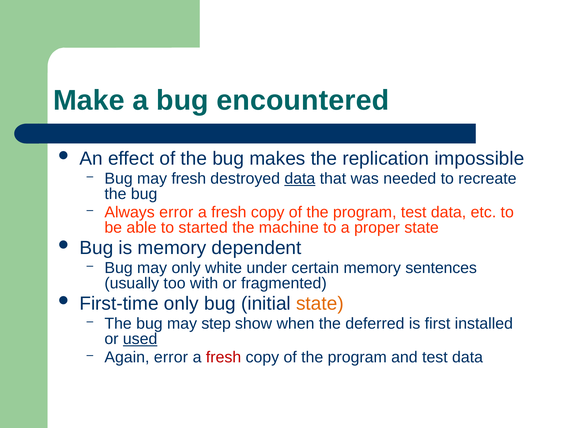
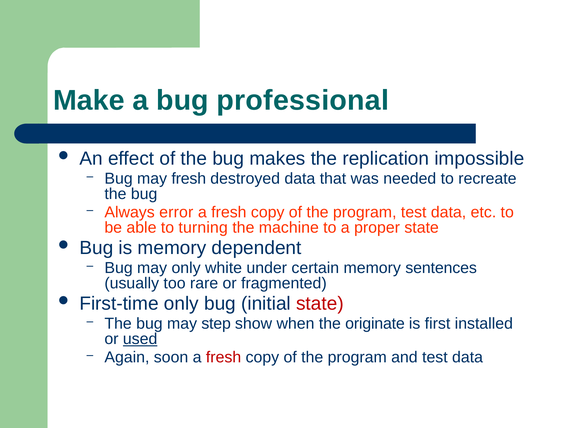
encountered: encountered -> professional (303, 100)
data underline: present -> none (300, 179)
started: started -> turning (203, 228)
with: with -> rare (204, 283)
state colour: orange -> red (320, 304)
deferred: deferred -> originate (375, 324)
Again error: error -> soon (171, 358)
